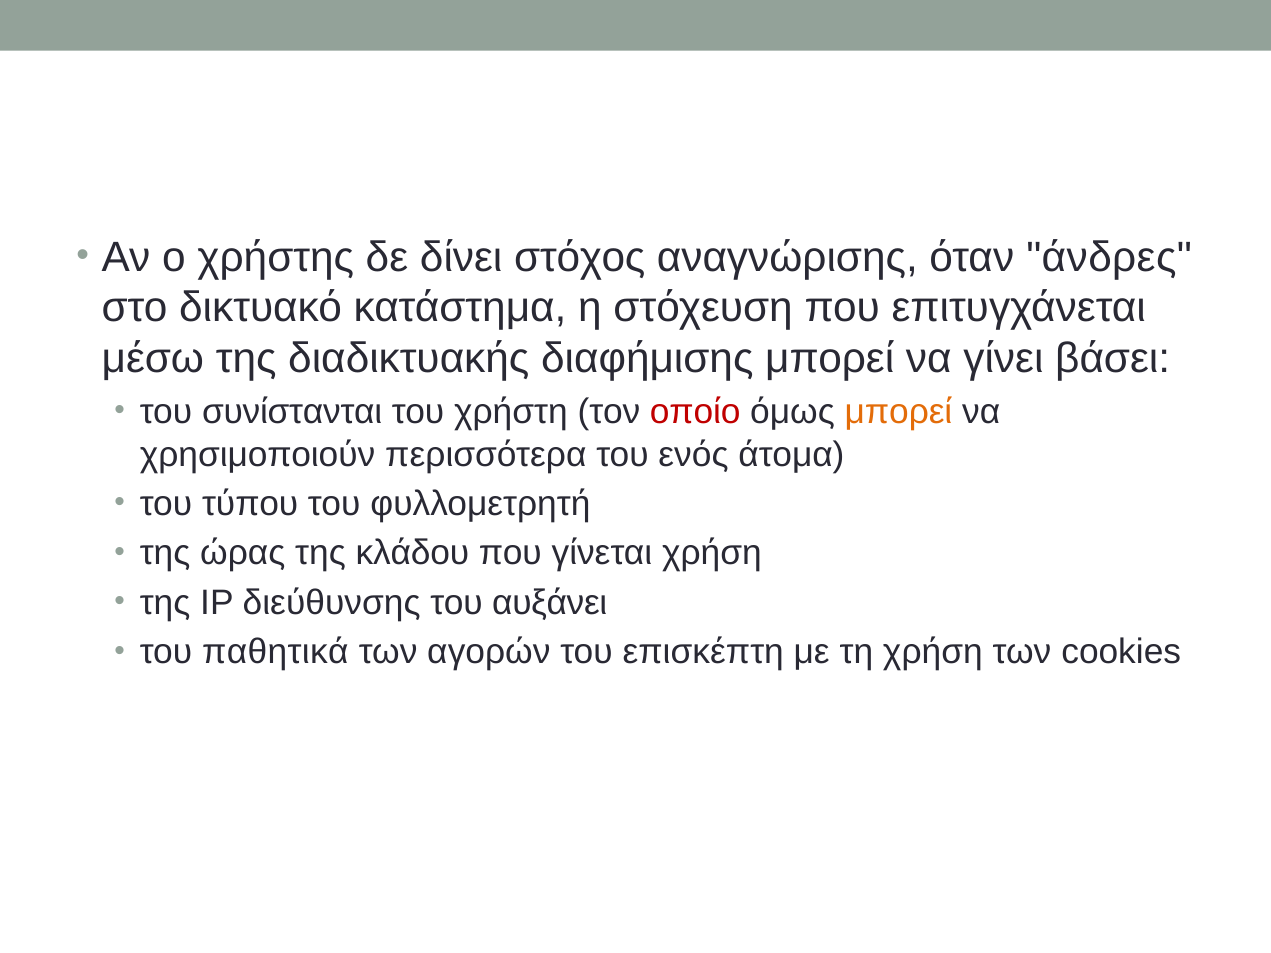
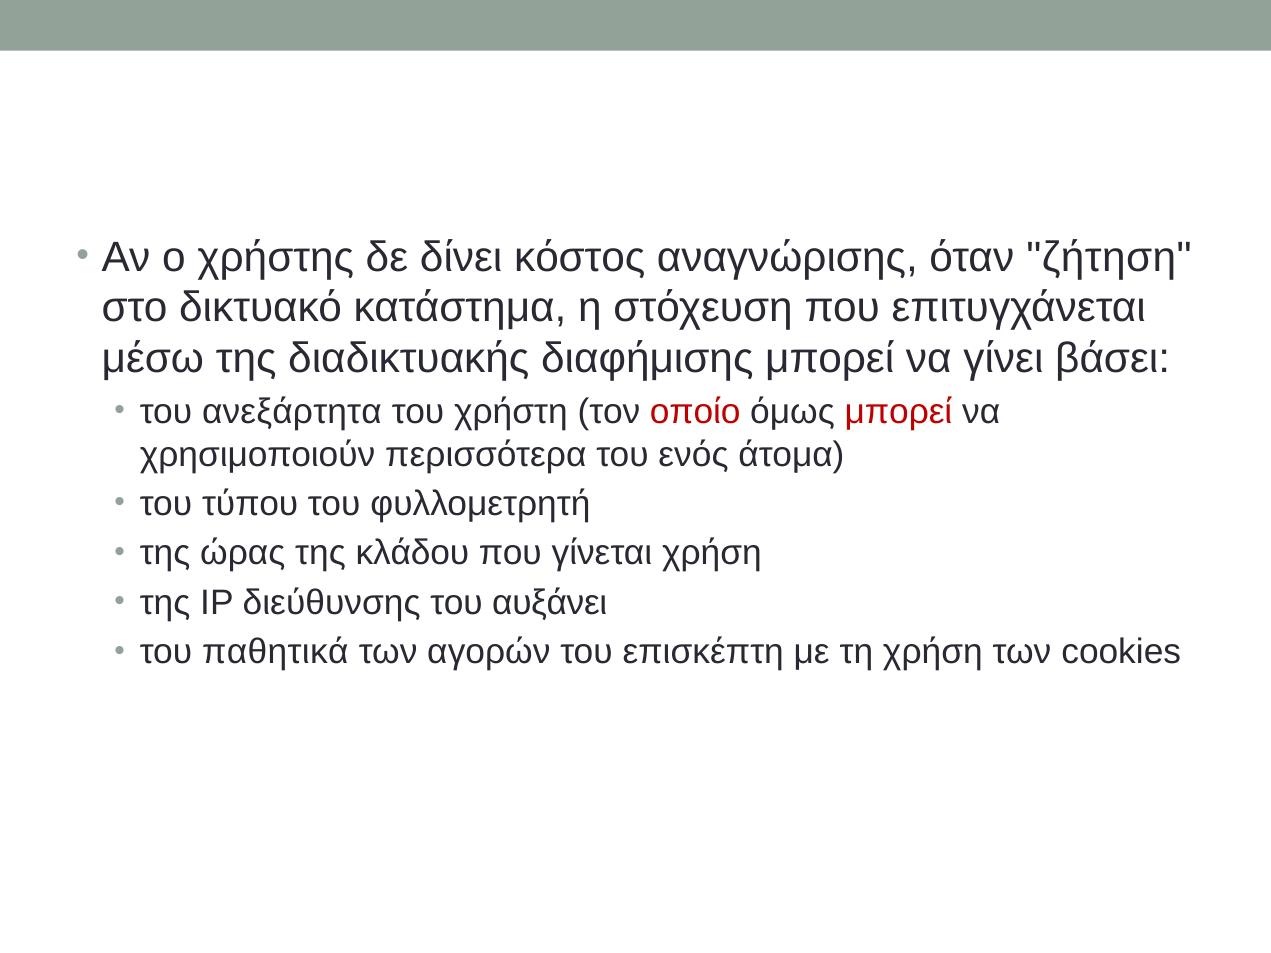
στόχος: στόχος -> κόστος (580, 257)
άνδρες: άνδρες -> ζήτηση (1109, 257)
συνίστανται: συνίστανται -> ανεξάρτητα (292, 412)
μπορεί colour: orange -> red (898, 412)
